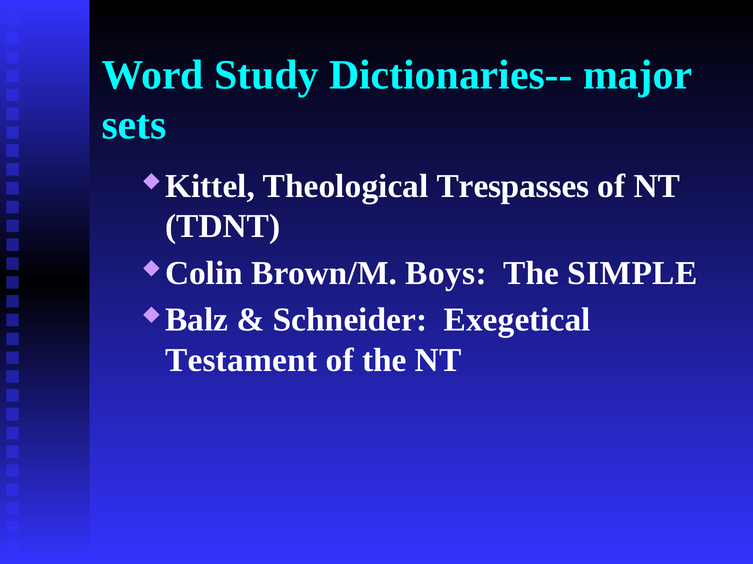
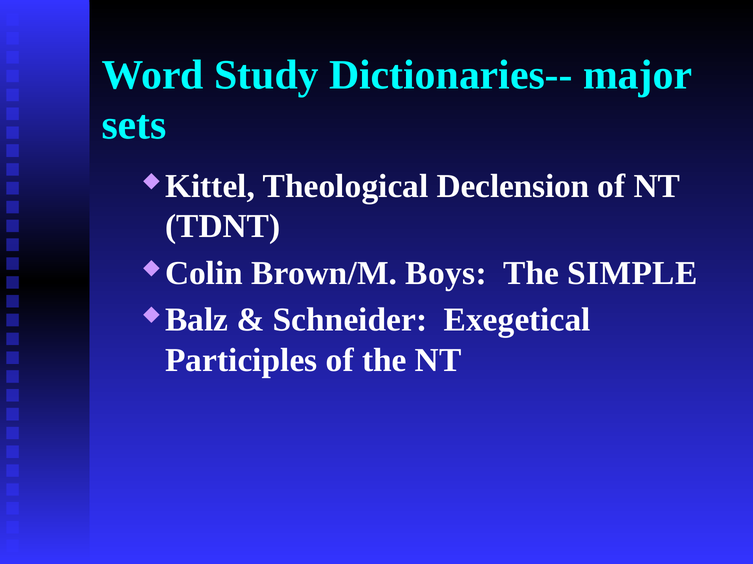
Trespasses: Trespasses -> Declension (513, 186)
Testament: Testament -> Participles (241, 361)
